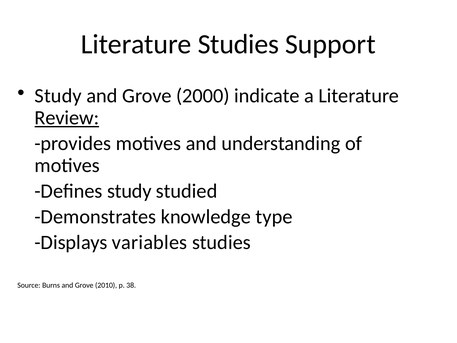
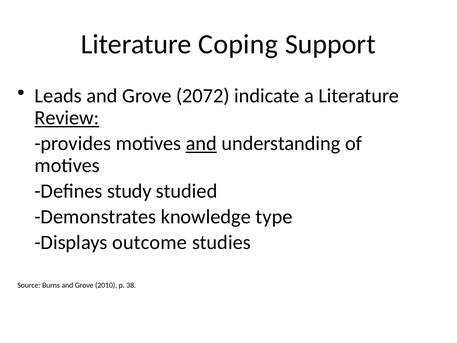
Literature Studies: Studies -> Coping (238, 44)
Study: Study -> Leads (58, 96)
2000: 2000 -> 2072 (203, 96)
and underline: none -> present (201, 143)
variables: variables -> outcome (150, 242)
